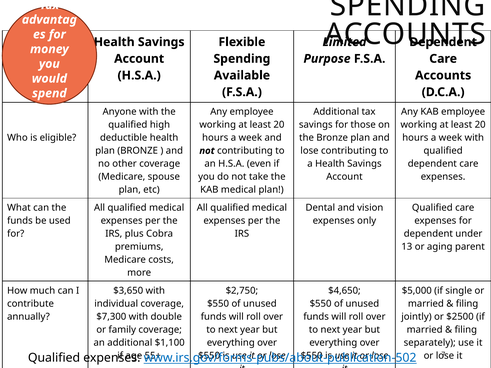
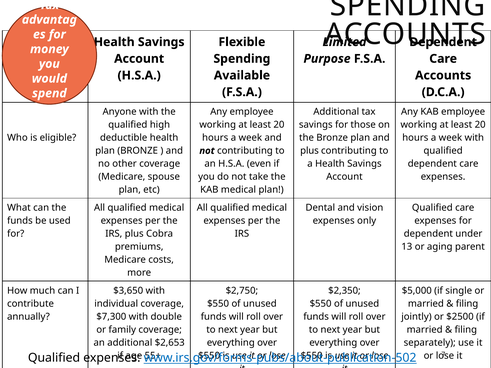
lose: lose -> plus (310, 151)
$4,650: $4,650 -> $2,350 (344, 291)
$1,100: $1,100 -> $2,653 (170, 343)
